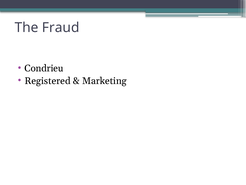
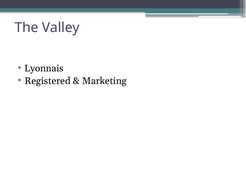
Fraud: Fraud -> Valley (61, 28)
Condrieu: Condrieu -> Lyonnais (44, 68)
